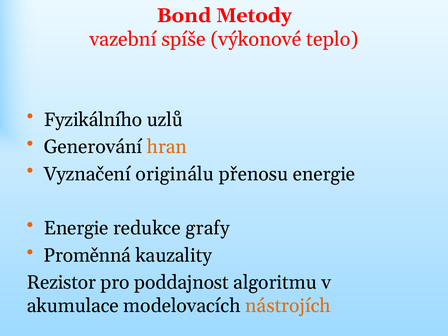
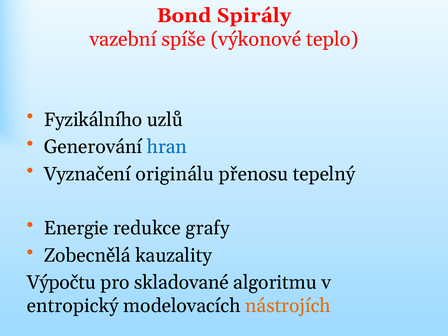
Metody: Metody -> Spirály (254, 16)
hran colour: orange -> blue (167, 147)
přenosu energie: energie -> tepelný (324, 174)
Proměnná: Proměnná -> Zobecnělá (87, 255)
Rezistor: Rezistor -> Výpočtu (61, 283)
poddajnost: poddajnost -> skladované (182, 283)
akumulace: akumulace -> entropický (73, 306)
